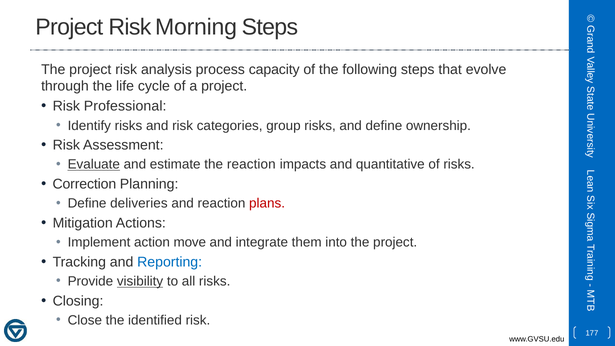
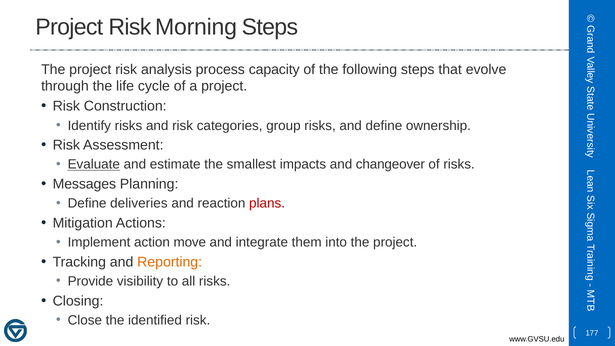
Professional: Professional -> Construction (125, 106)
the reaction: reaction -> smallest (251, 165)
quantitative: quantitative -> changeover (390, 165)
Correction: Correction -> Messages (84, 184)
Reporting colour: blue -> orange (170, 262)
visibility underline: present -> none (140, 281)
